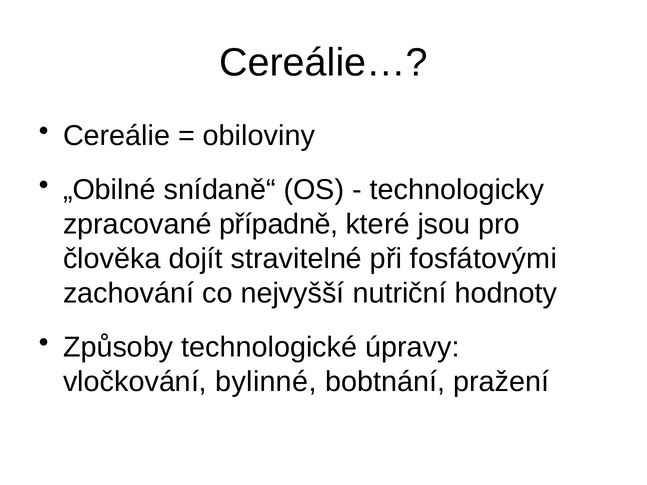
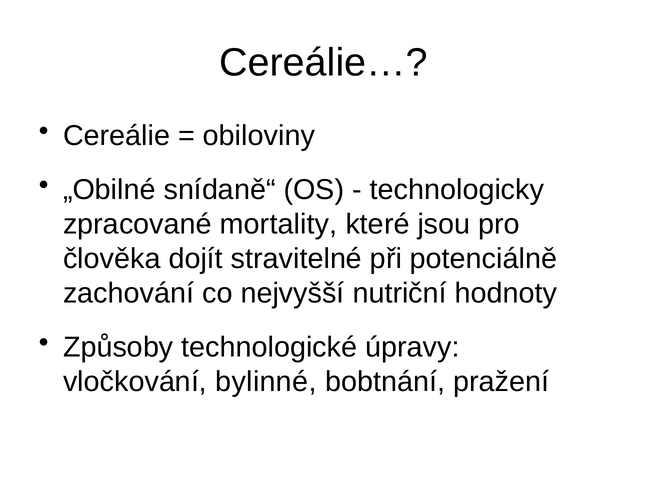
případně: případně -> mortality (279, 224)
fosfátovými: fosfátovými -> potenciálně (483, 259)
